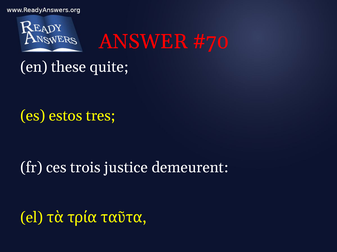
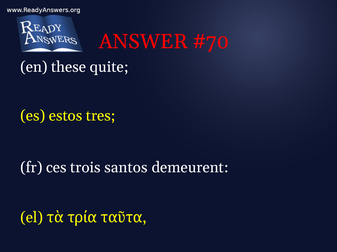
justice: justice -> santos (126, 168)
